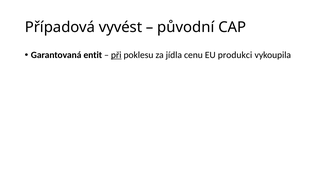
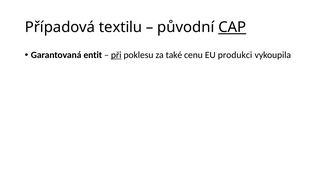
vyvést: vyvést -> textilu (121, 27)
CAP underline: none -> present (232, 27)
jídla: jídla -> také (174, 55)
